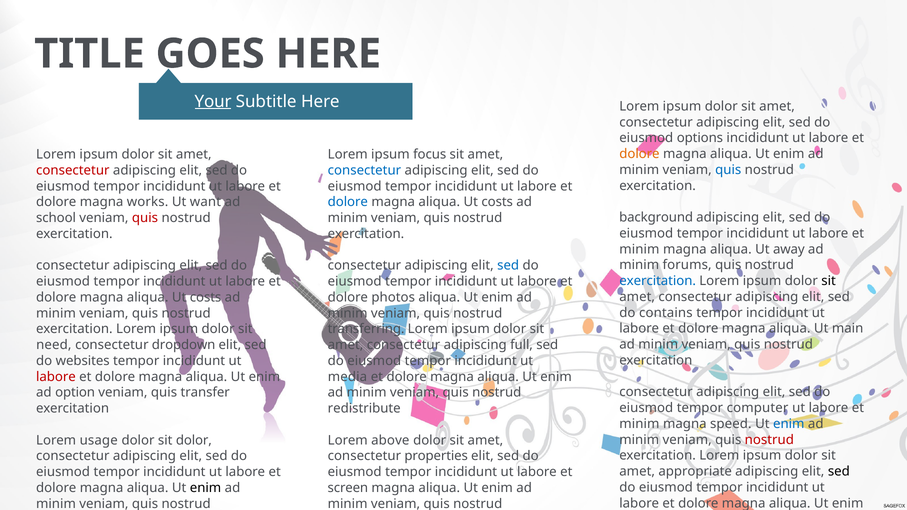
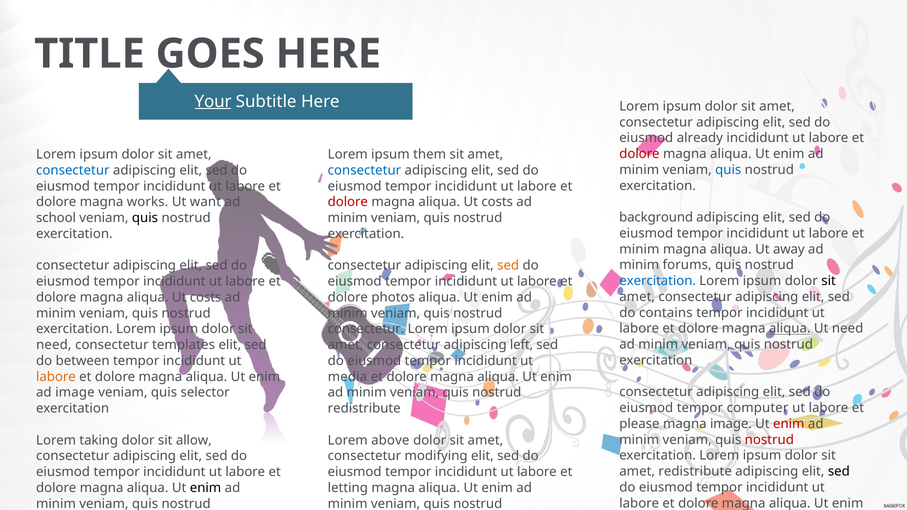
options: options -> already (700, 138)
dolore colour: orange -> red (639, 154)
focus: focus -> them (430, 154)
consectetur colour: red -> blue (73, 170)
dolore colour: blue -> red (348, 202)
quis colour: red -> black (145, 218)
sed colour: blue -> orange (508, 266)
aliqua underline: none -> present (790, 329)
Ut main: main -> need (848, 329)
transferring: transferring -> consectetur (366, 329)
dropdown: dropdown -> templates (183, 345)
full: full -> left (522, 345)
websites: websites -> between (83, 361)
labore colour: red -> orange (56, 377)
ad option: option -> image (75, 393)
transfer: transfer -> selector (205, 393)
minim: minim -> please (639, 424)
magna speed: speed -> image (731, 424)
enim colour: blue -> red (789, 424)
usage: usage -> taking (99, 440)
sit dolor: dolor -> allow (194, 440)
properties: properties -> modifying (436, 456)
amet appropriate: appropriate -> redistribute (695, 472)
screen: screen -> letting (348, 488)
